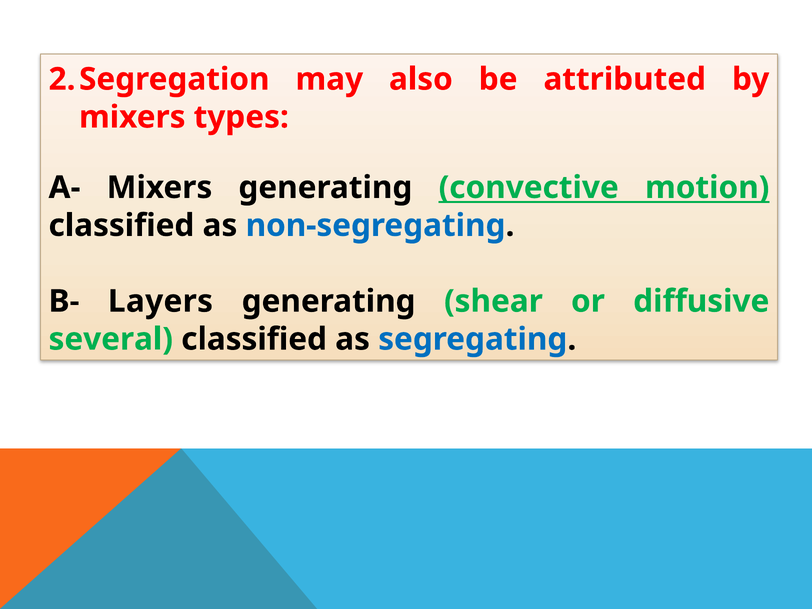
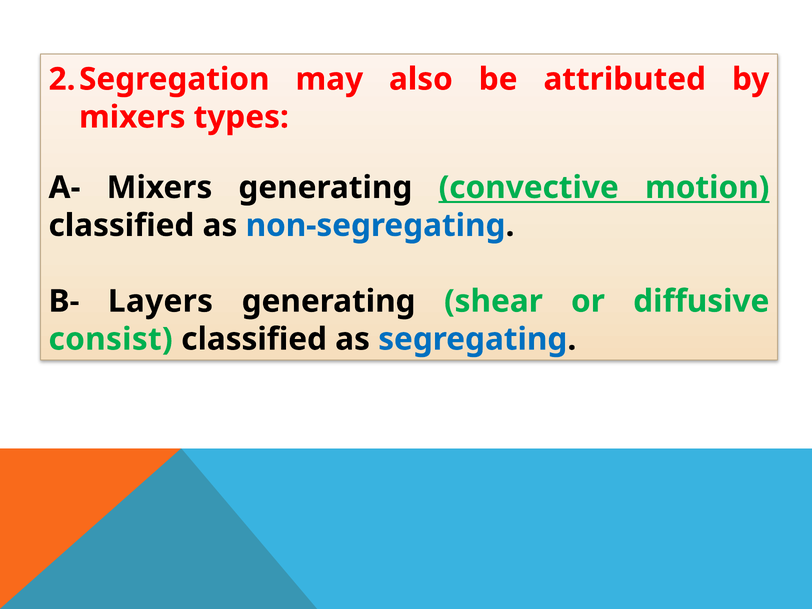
several: several -> consist (111, 339)
